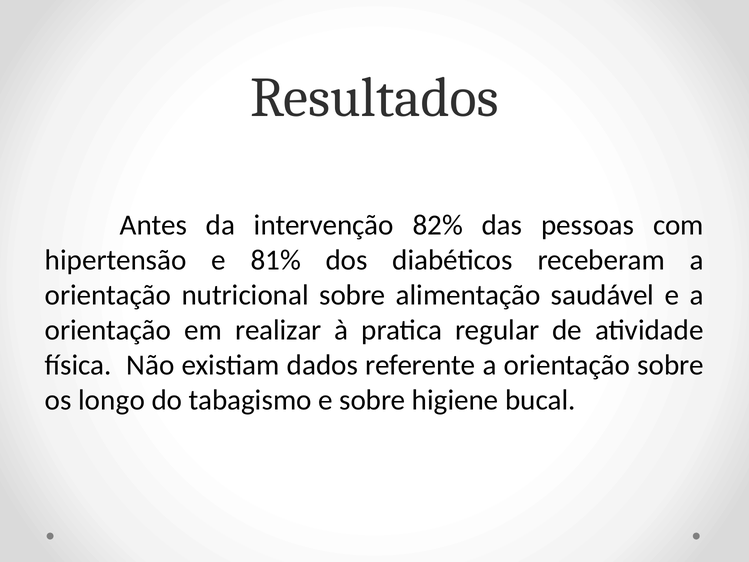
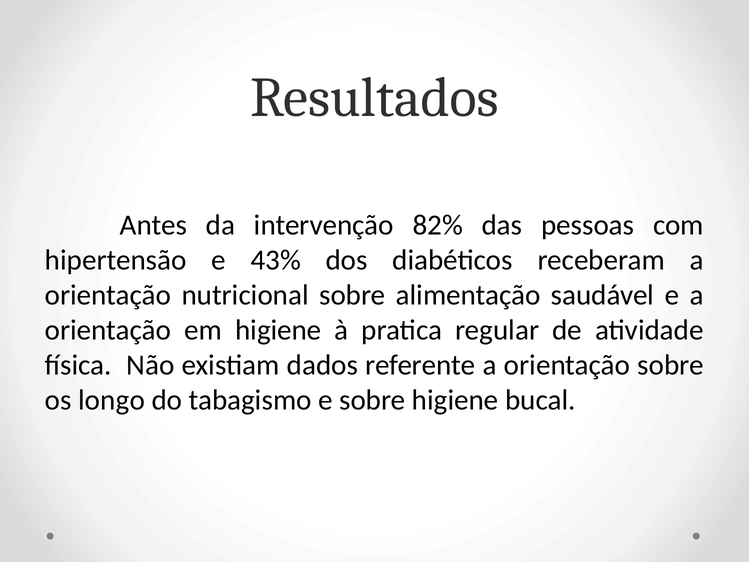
81%: 81% -> 43% (276, 260)
em realizar: realizar -> higiene (278, 330)
